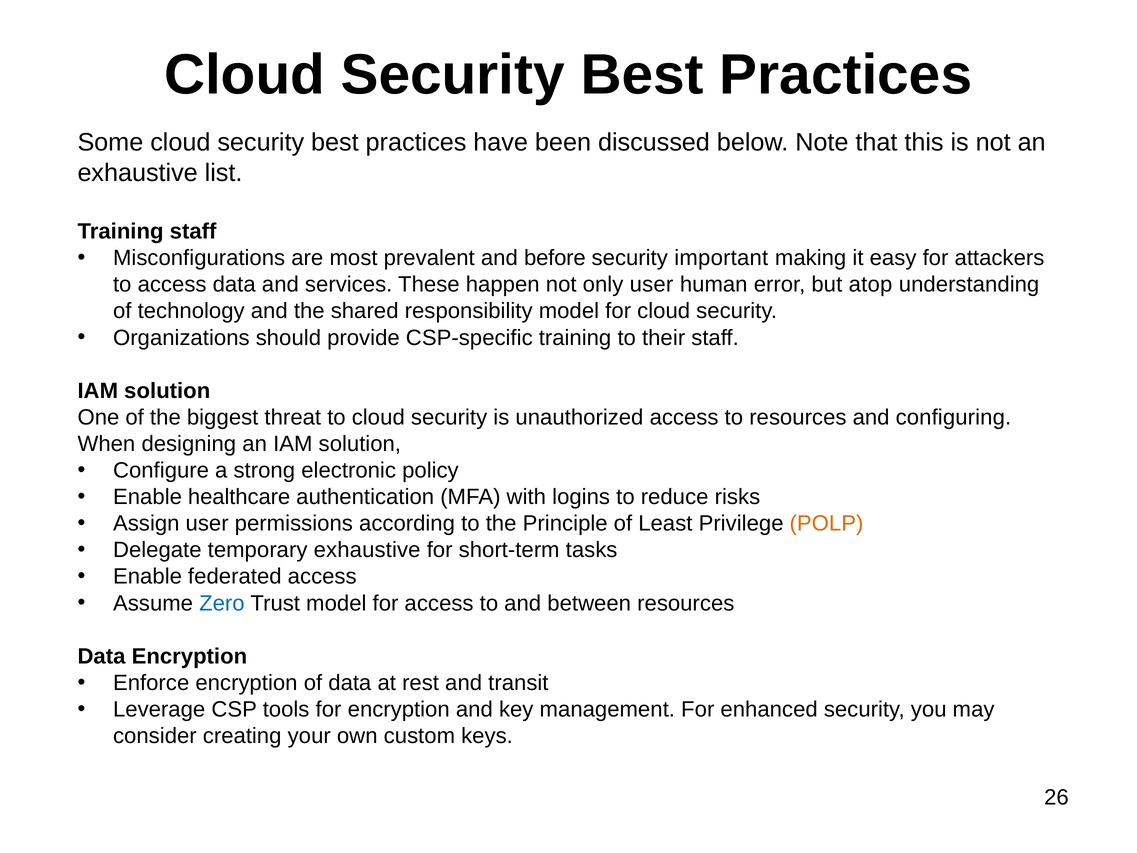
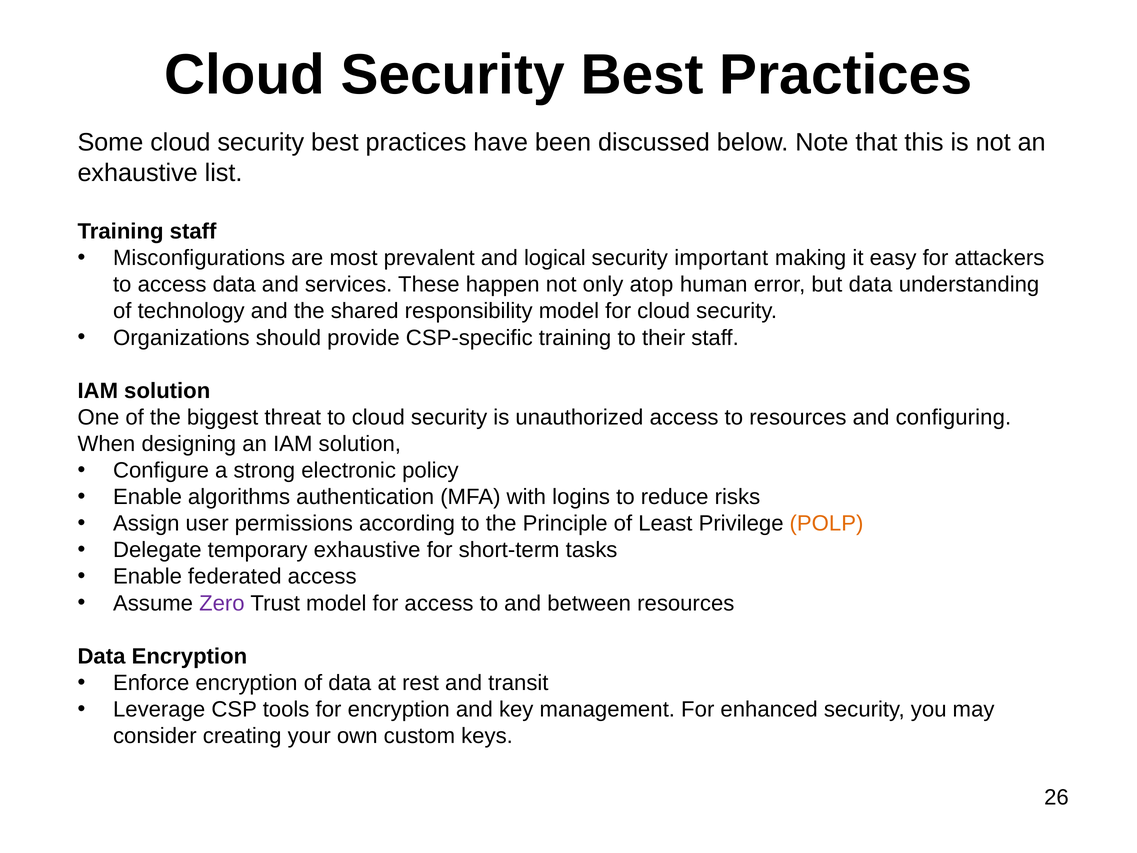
before: before -> logical (555, 258)
only user: user -> atop (652, 285)
but atop: atop -> data (871, 285)
healthcare: healthcare -> algorithms (239, 497)
Zero colour: blue -> purple (222, 603)
